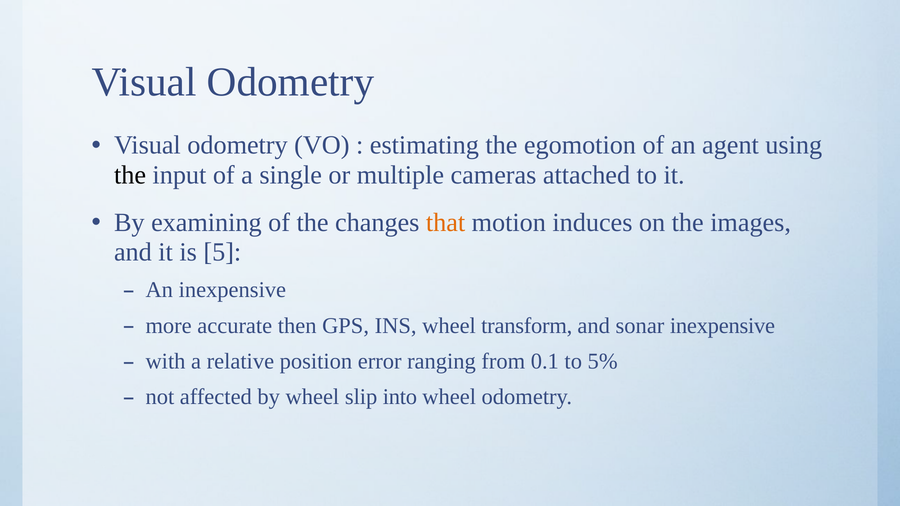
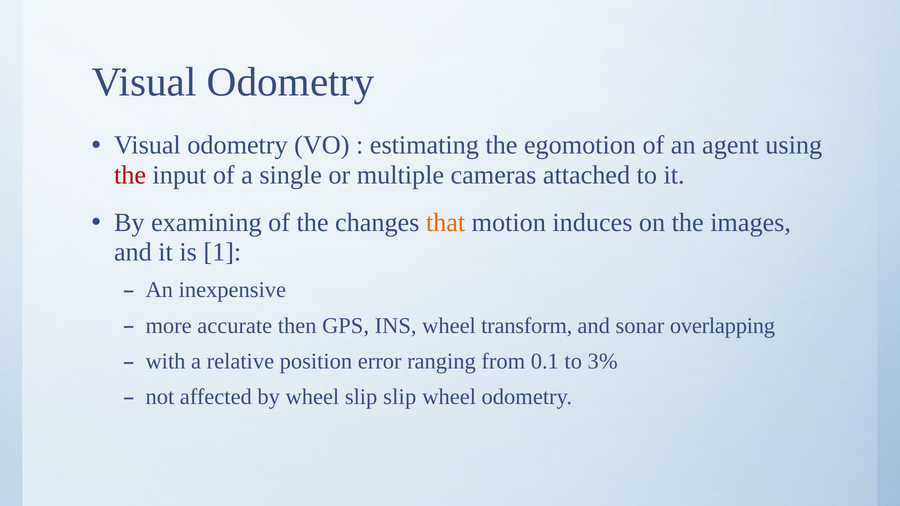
the colour: black -> red (130, 175)
5: 5 -> 1 (222, 252)
sonar inexpensive: inexpensive -> overlapping (722, 326)
5%: 5% -> 3% (603, 362)
slip into: into -> slip (400, 397)
